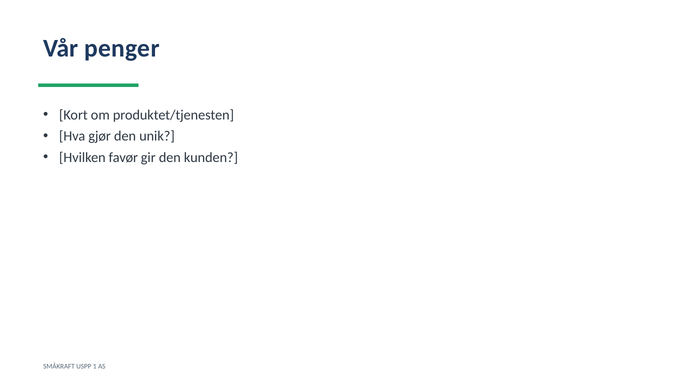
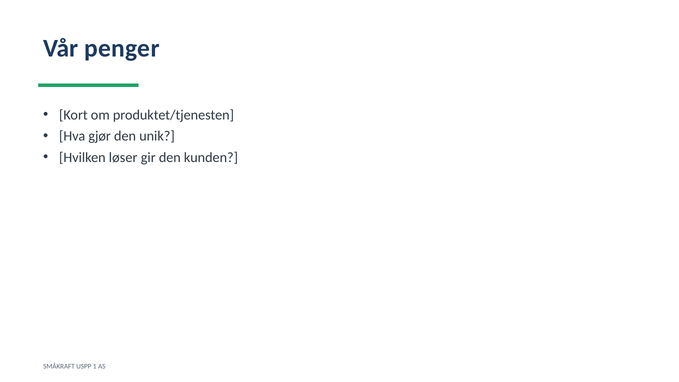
favør: favør -> løser (123, 157)
